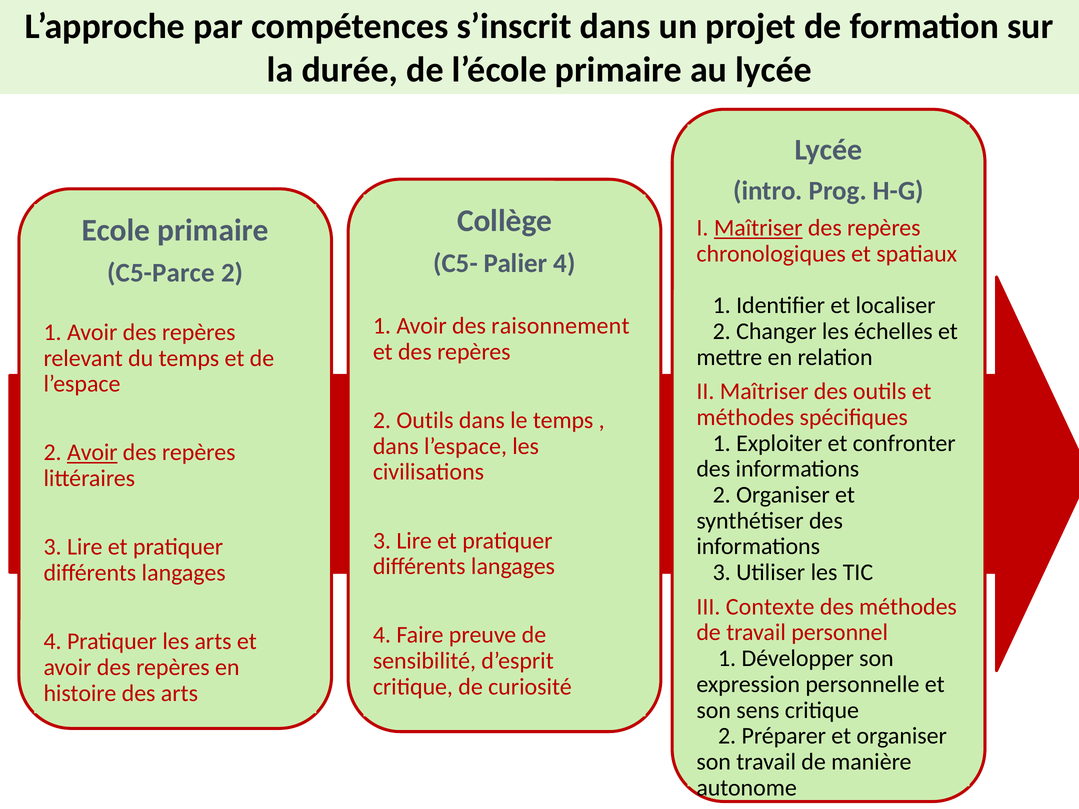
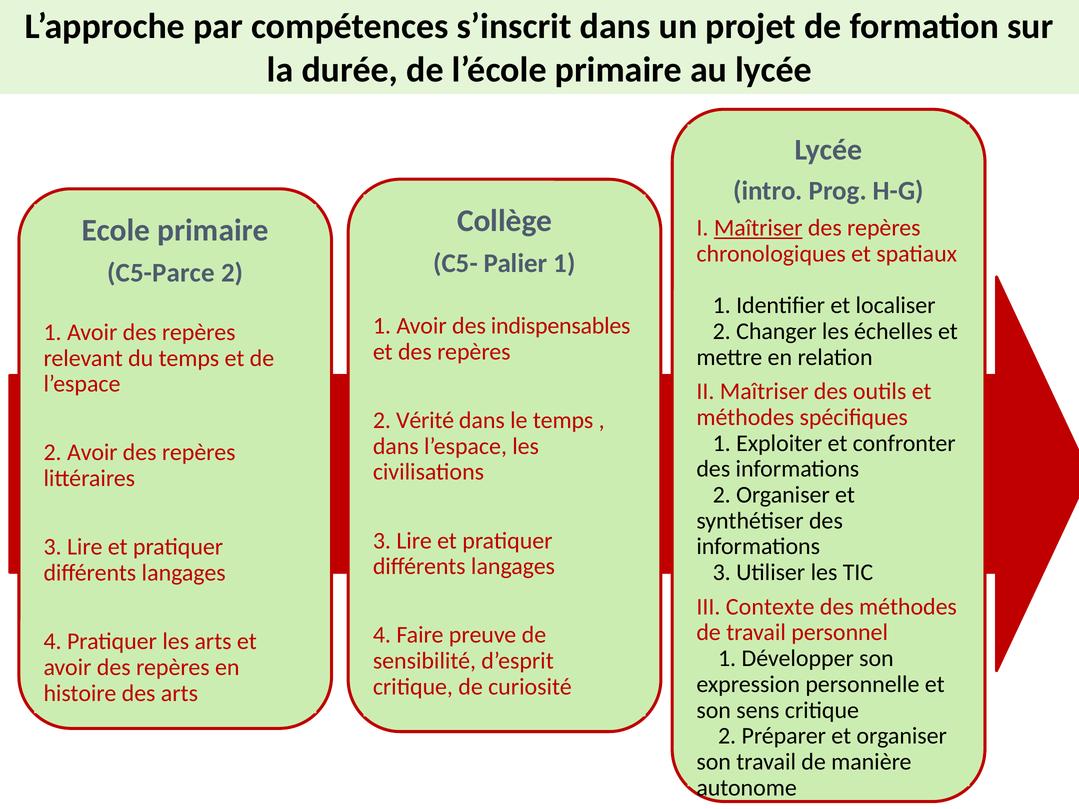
Palier 4: 4 -> 1 (564, 263)
raisonnement: raisonnement -> indispensables (561, 326)
2 Outils: Outils -> Vérité (425, 420)
Avoir underline: present -> none (92, 453)
